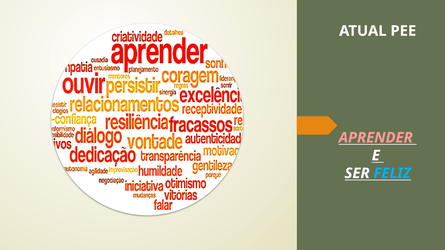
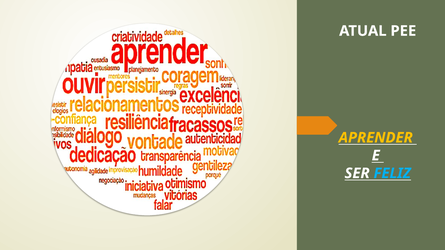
APRENDER colour: pink -> yellow (376, 138)
